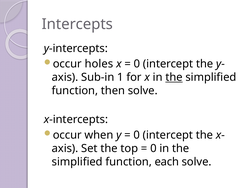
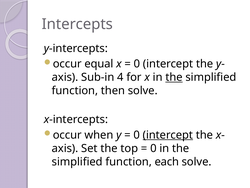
holes: holes -> equal (99, 64)
1: 1 -> 4 (120, 77)
intercept underline: none -> present (168, 135)
